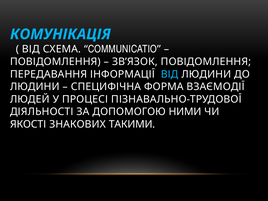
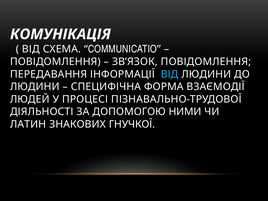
КОМУНІКАЦІЯ colour: light blue -> white (60, 34)
ЯКОСТІ: ЯКОСТІ -> ЛАТИН (28, 124)
ТАКИМИ: ТАКИМИ -> ГНУЧКОЇ (132, 124)
